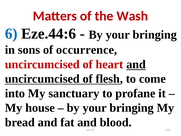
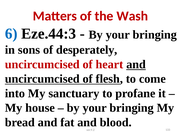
Eze.44:6: Eze.44:6 -> Eze.44:3 (49, 34)
occurrence: occurrence -> desperately (87, 50)
